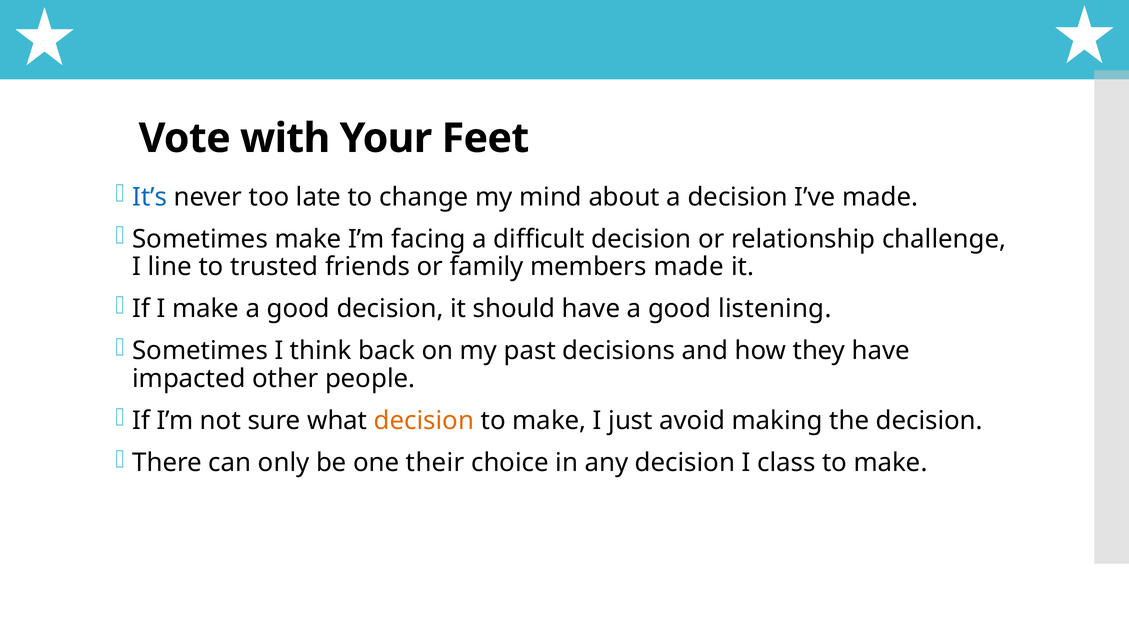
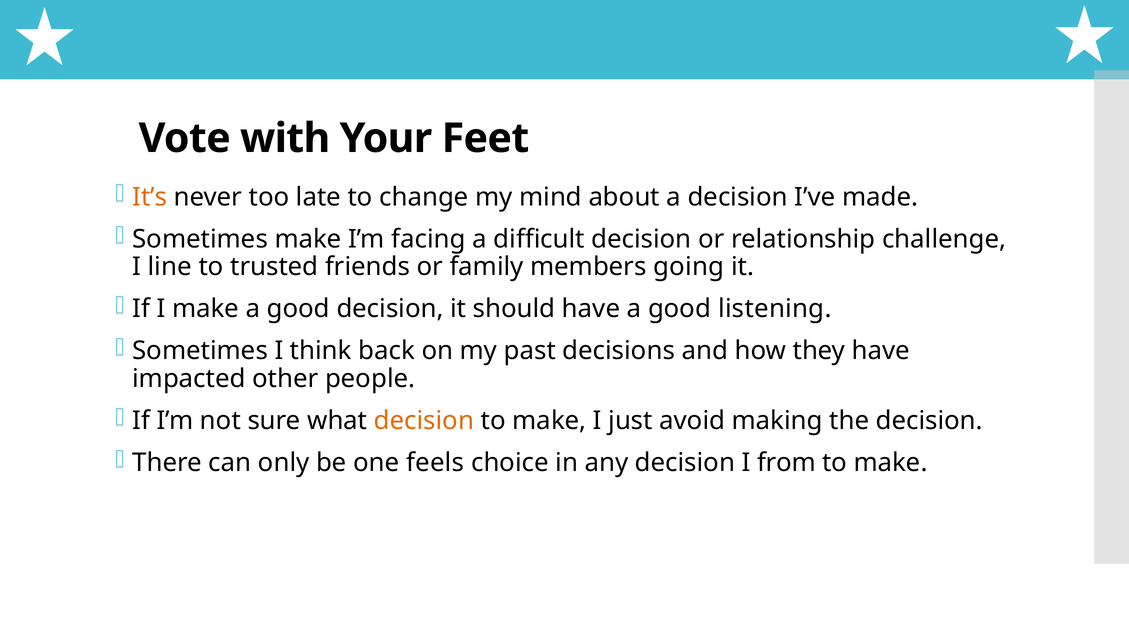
It’s colour: blue -> orange (150, 197)
members made: made -> going (689, 267)
their: their -> feels (435, 463)
class: class -> from (786, 463)
